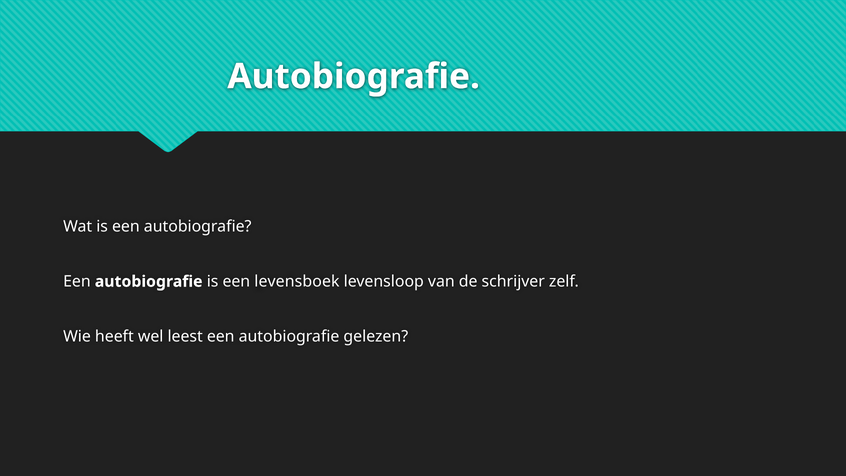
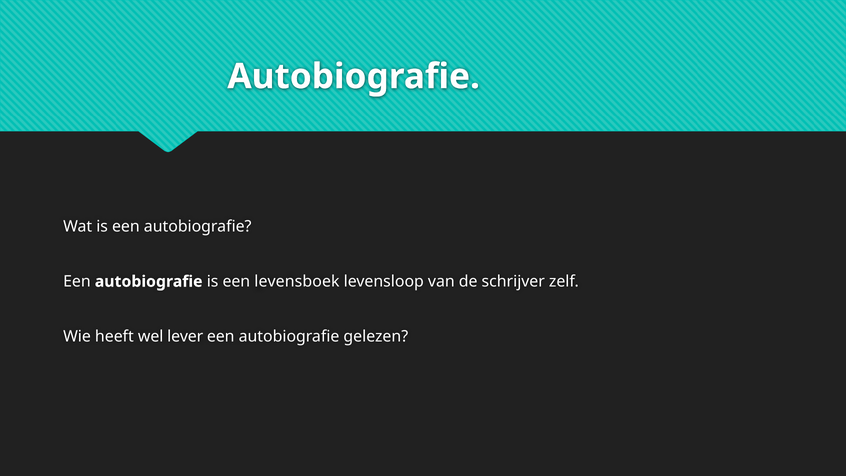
leest: leest -> lever (185, 336)
